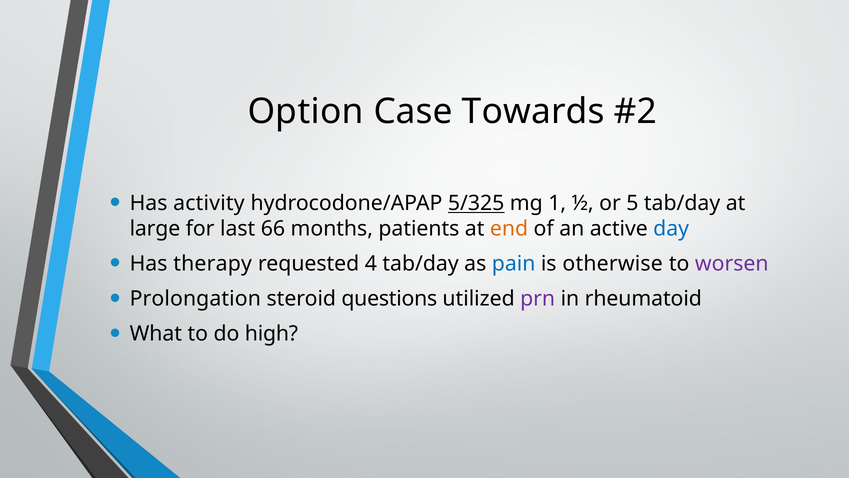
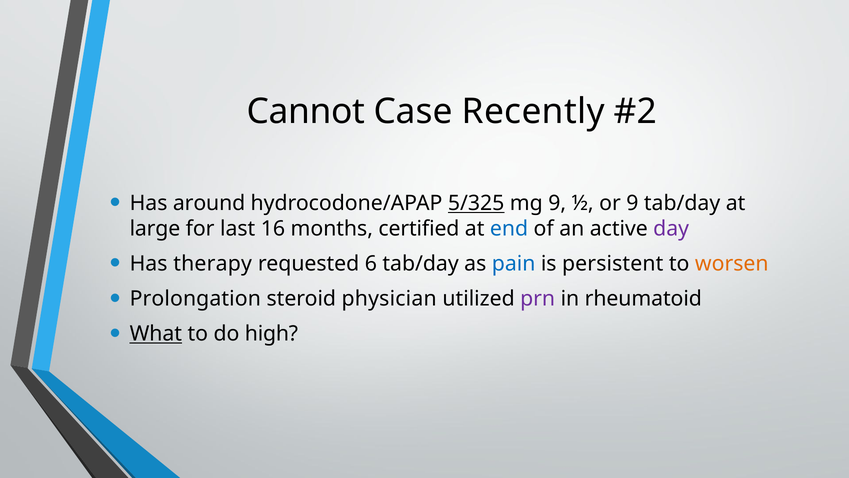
Option: Option -> Cannot (306, 111)
Towards: Towards -> Recently (533, 111)
activity: activity -> around (209, 203)
mg 1: 1 -> 9 (557, 203)
or 5: 5 -> 9 (632, 203)
66: 66 -> 16 (273, 229)
patients: patients -> certified (419, 229)
end colour: orange -> blue (509, 229)
day colour: blue -> purple (671, 229)
4: 4 -> 6 (371, 264)
otherwise: otherwise -> persistent (613, 264)
worsen colour: purple -> orange (732, 264)
questions: questions -> physician (389, 299)
What underline: none -> present (156, 334)
